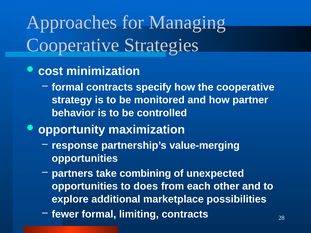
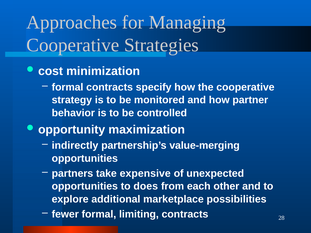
response: response -> indirectly (75, 146)
combining: combining -> expensive (145, 174)
